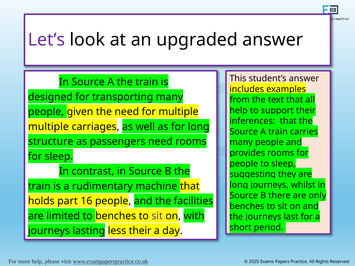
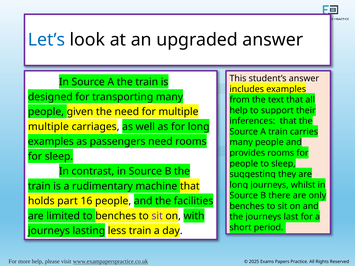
Let’s colour: purple -> blue (47, 40)
structure: structure -> examples (51, 142)
less their: their -> train (140, 231)
